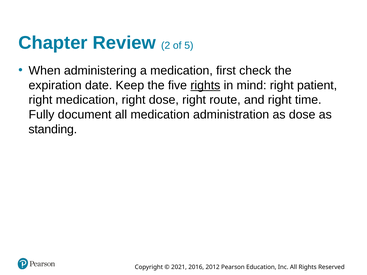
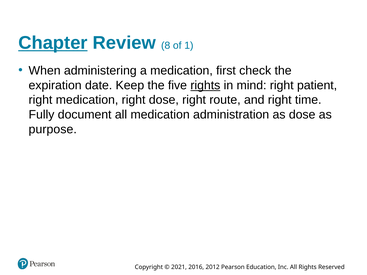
Chapter underline: none -> present (53, 43)
2: 2 -> 8 (166, 46)
5: 5 -> 1 (189, 46)
standing: standing -> purpose (53, 129)
